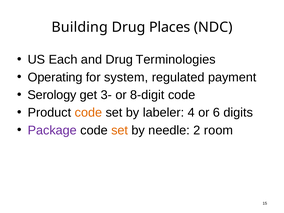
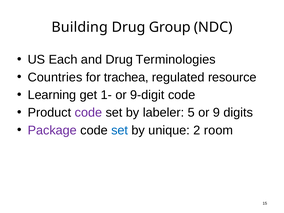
Places: Places -> Group (170, 27)
Operating: Operating -> Countries (55, 77)
system: system -> trachea (126, 77)
payment: payment -> resource (232, 77)
Serology: Serology -> Learning (52, 95)
3-: 3- -> 1- (106, 95)
8-digit: 8-digit -> 9-digit (147, 95)
code colour: orange -> purple (88, 113)
4: 4 -> 5 (191, 113)
6: 6 -> 9 (216, 113)
set colour: orange -> blue (120, 130)
needle: needle -> unique (169, 130)
